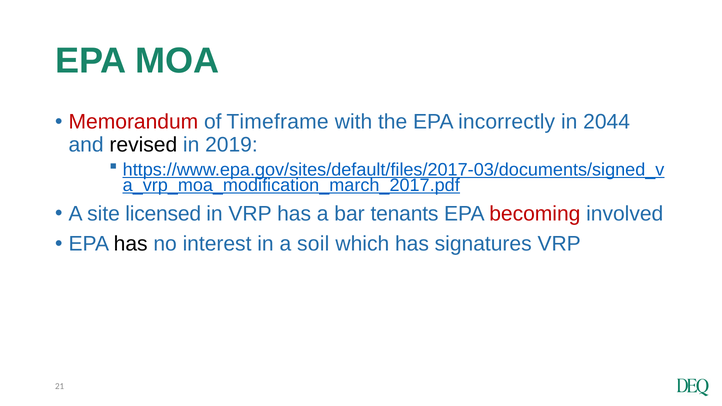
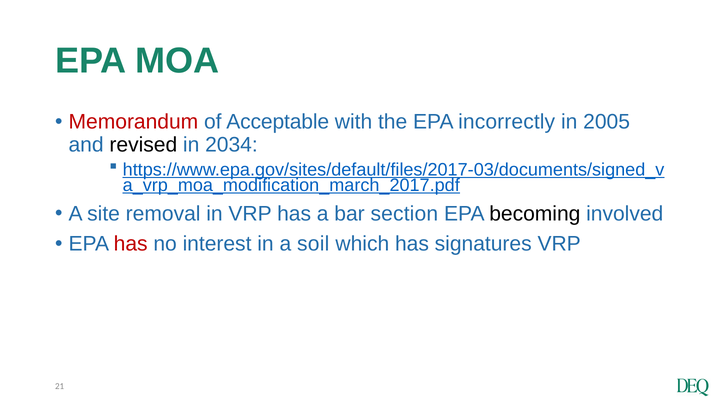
Timeframe: Timeframe -> Acceptable (278, 122)
2044: 2044 -> 2005 (607, 122)
2019: 2019 -> 2034 (231, 145)
licensed: licensed -> removal (163, 214)
tenants: tenants -> section (404, 214)
becoming colour: red -> black (535, 214)
has colour: black -> red (131, 244)
